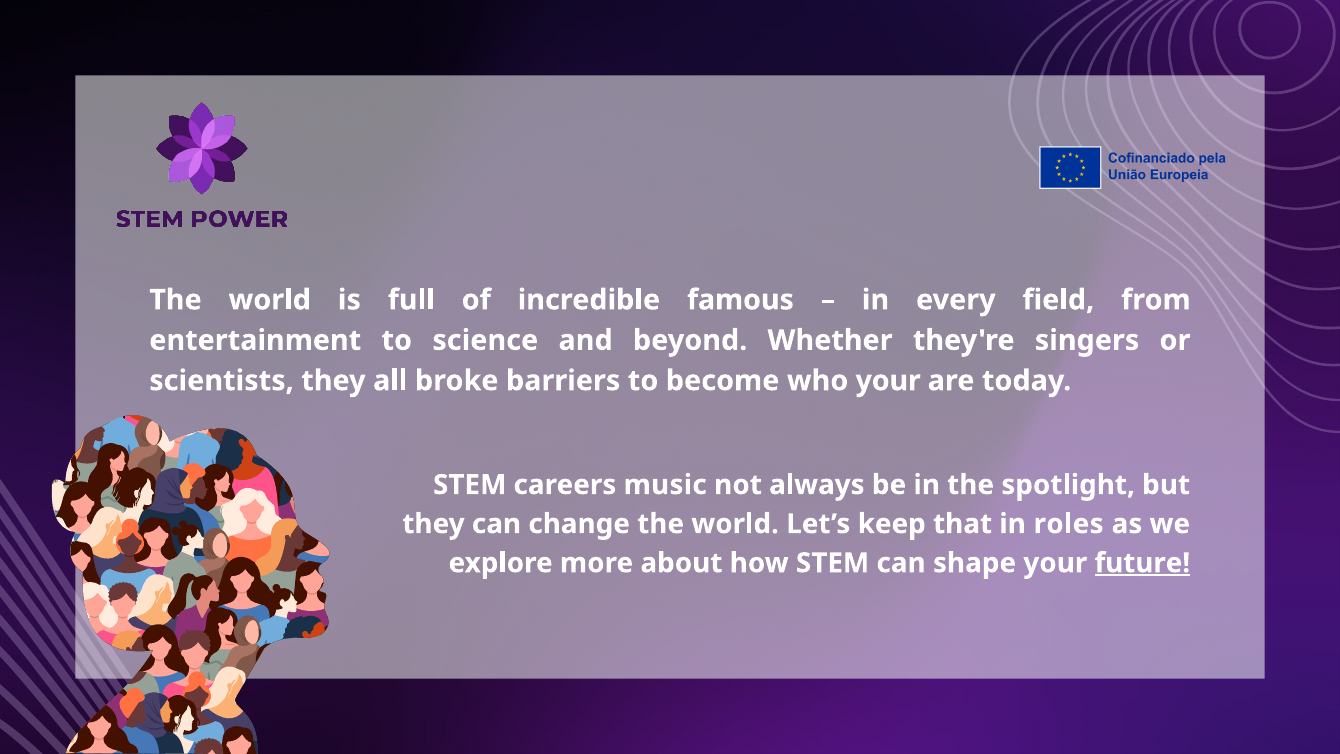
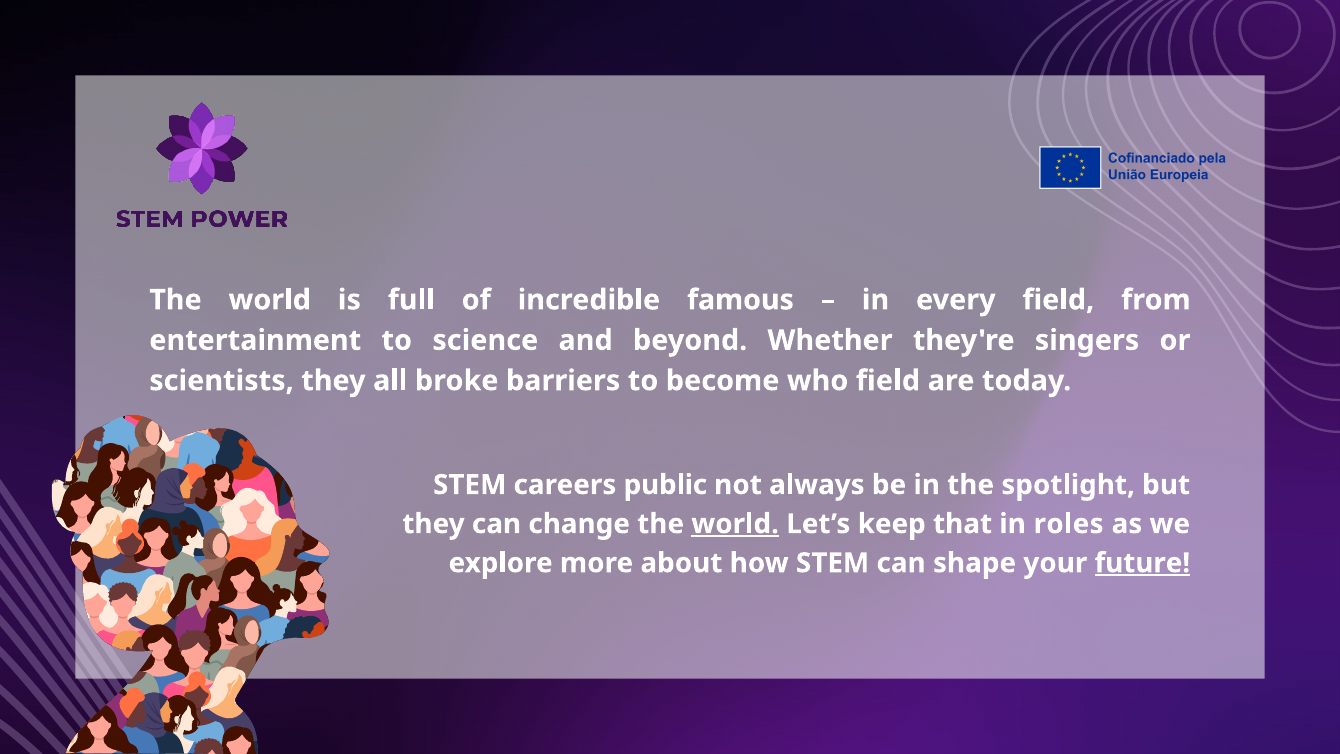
who your: your -> field (888, 381)
music: music -> public (665, 485)
world underline: none -> present (735, 524)
